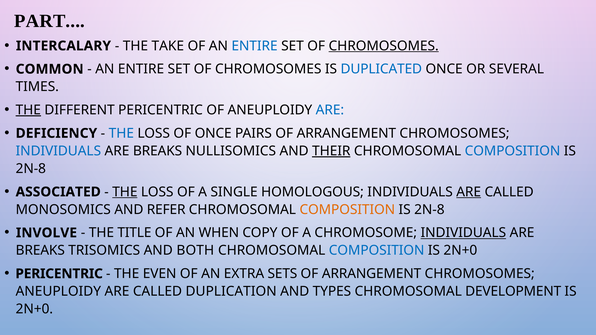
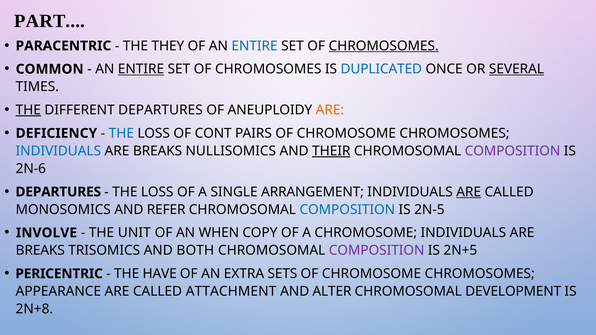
INTERCALARY: INTERCALARY -> PARACENTRIC (63, 46)
TAKE: TAKE -> THEY (168, 46)
ENTIRE underline: none -> present (141, 69)
SEVERAL underline: none -> present (516, 69)
DIFFERENT PERICENTRIC: PERICENTRIC -> DEPARTURES (160, 110)
ARE colour: blue -> orange (330, 110)
OF ONCE: ONCE -> CONT (213, 133)
PAIRS OF ARRANGEMENT: ARRANGEMENT -> CHROMOSOME (346, 133)
COMPOSITION colour: blue -> purple (513, 151)
2N-8: 2N-8 -> 2N-6 (31, 169)
ASSOCIATED: ASSOCIATED -> DEPARTURES (58, 192)
THE underline: present -> none (125, 192)
HOMOLOGOUS: HOMOLOGOUS -> ARRANGEMENT (313, 192)
COMPOSITION colour: orange -> blue (347, 210)
2N-8: 2N-8 -> 2N-5 (429, 210)
TITLE: TITLE -> UNIT (134, 233)
INDIVIDUALS underline: present -> none (463, 233)
COMPOSITION colour: blue -> purple (377, 251)
2N+0: 2N+0 -> 2N+5 (460, 251)
EVEN: EVEN -> HAVE (160, 274)
ARRANGEMENT: ARRANGEMENT -> CHROMOSOME (372, 274)
ANEUPLOIDY: ANEUPLOIDY -> APPEARANCE (58, 292)
DUPLICATION: DUPLICATION -> ATTACHMENT (231, 292)
TYPES: TYPES -> ALTER (332, 292)
2N+0: 2N+0 -> 2N+8 (34, 309)
